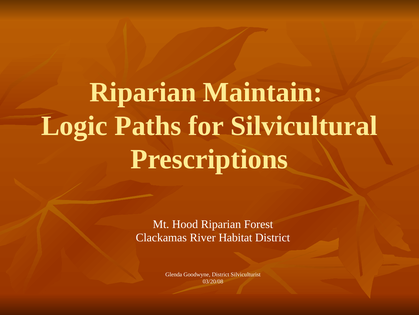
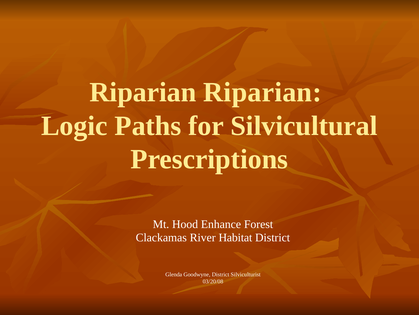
Riparian Maintain: Maintain -> Riparian (262, 92)
Hood Riparian: Riparian -> Enhance (221, 224)
